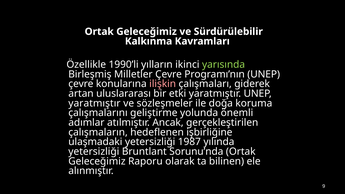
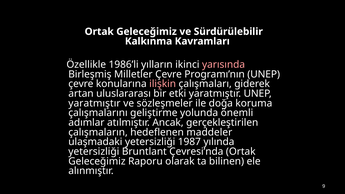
1990’li: 1990’li -> 1986’li (124, 65)
yarısında colour: light green -> pink (224, 65)
işbirliğine: işbirliğine -> maddeler (209, 132)
Sorunu’nda: Sorunu’nda -> Çevresi’nda (196, 152)
